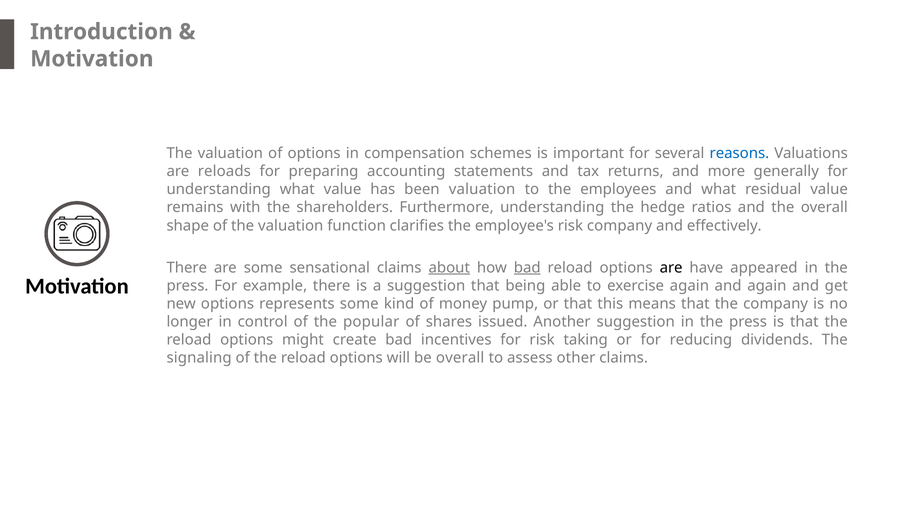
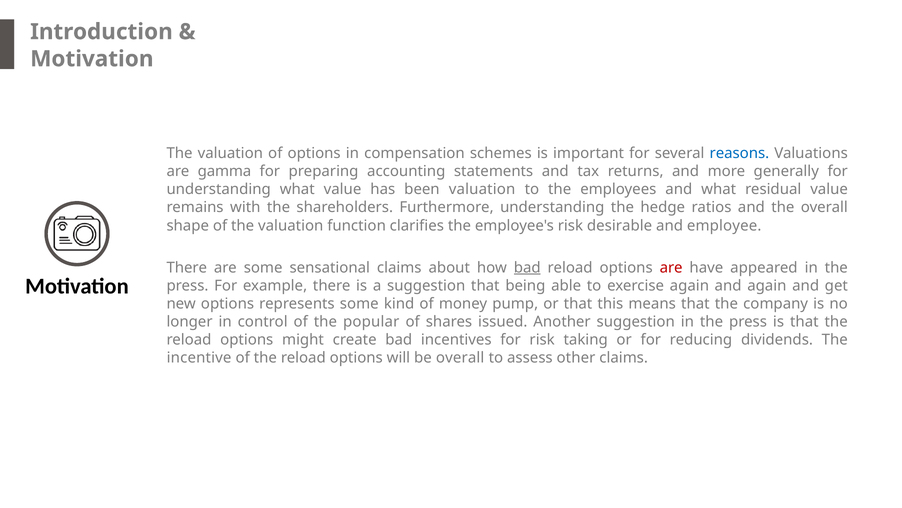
reloads: reloads -> gamma (224, 171)
risk company: company -> desirable (620, 225)
effectively: effectively -> employee (724, 225)
about underline: present -> none (449, 267)
are colour: black -> red (671, 267)
signaling: signaling -> incentive (199, 358)
